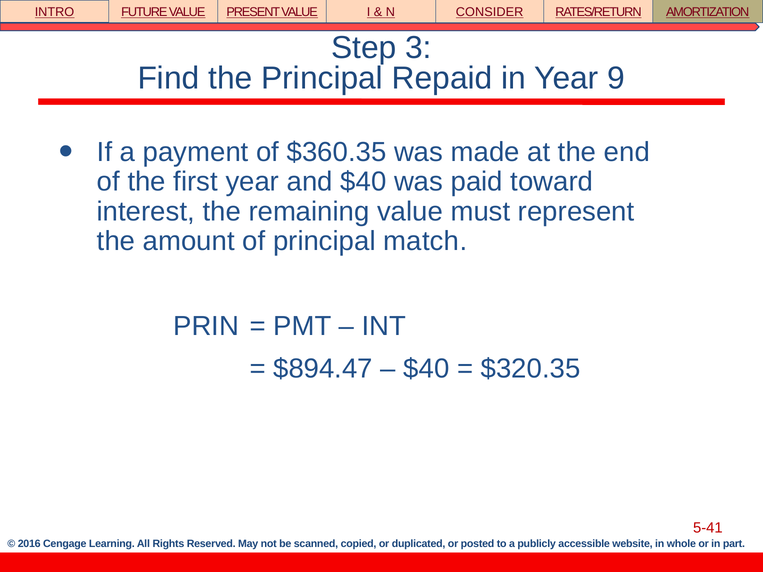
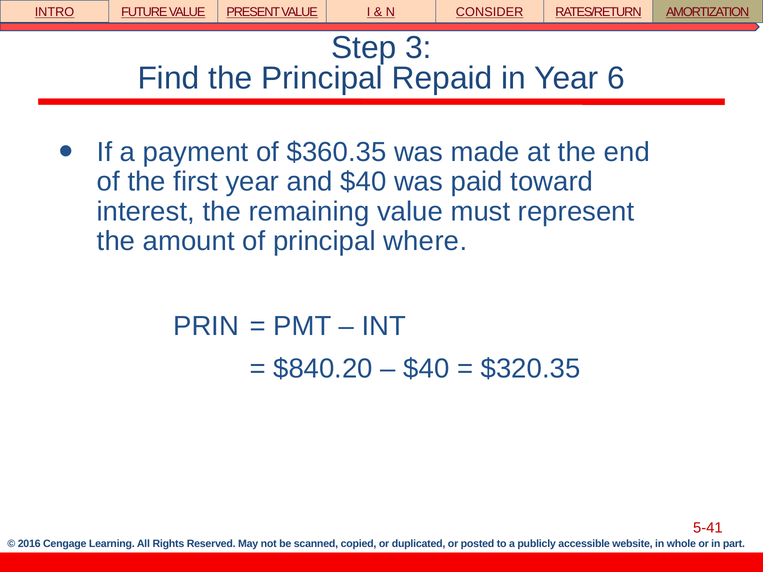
9: 9 -> 6 (616, 78)
match: match -> where (425, 241)
$894.47: $894.47 -> $840.20 (323, 369)
